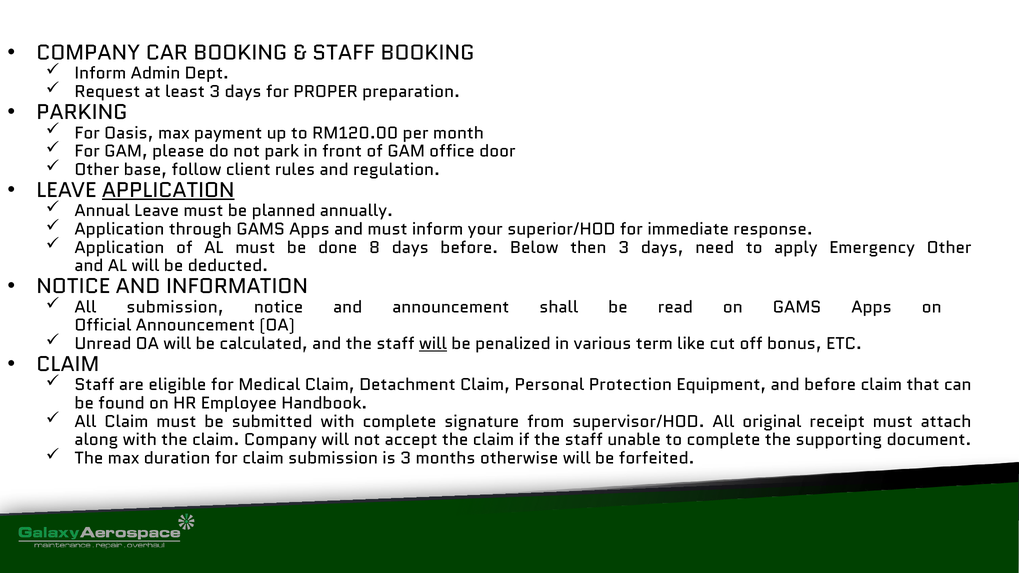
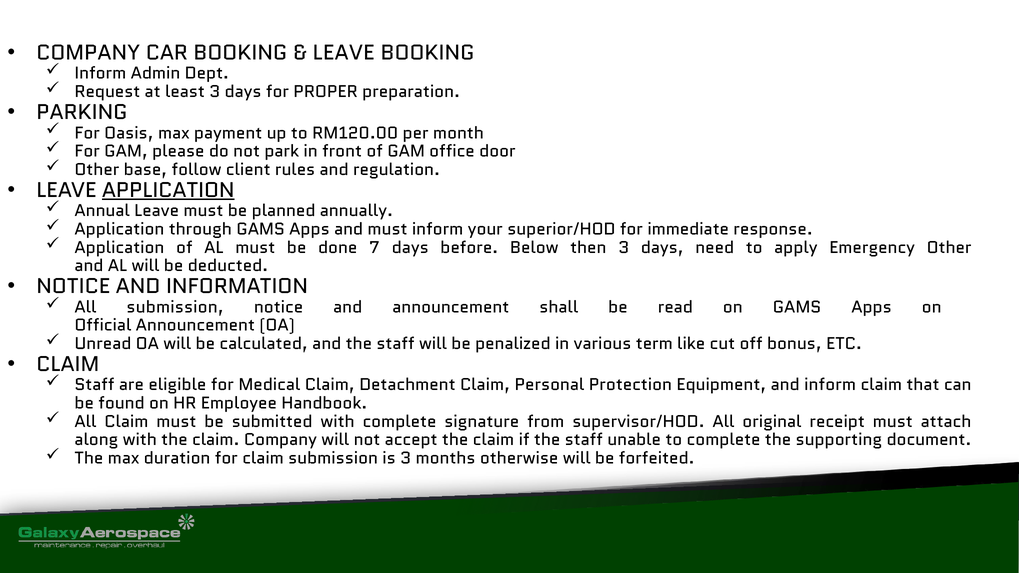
STAFF: STAFF -> LEAVE (344, 53)
8: 8 -> 7 (374, 248)
will underline: present -> none (433, 344)
and before: before -> inform (830, 385)
